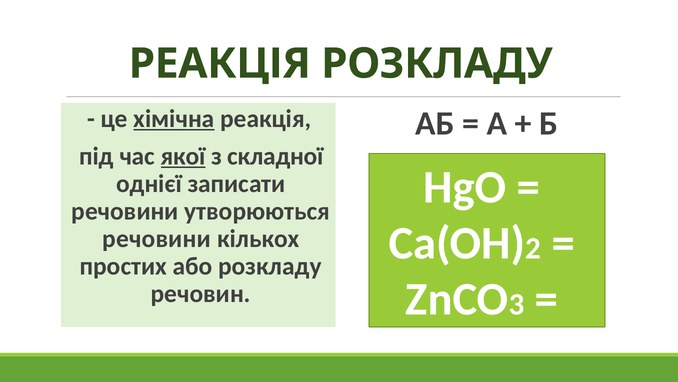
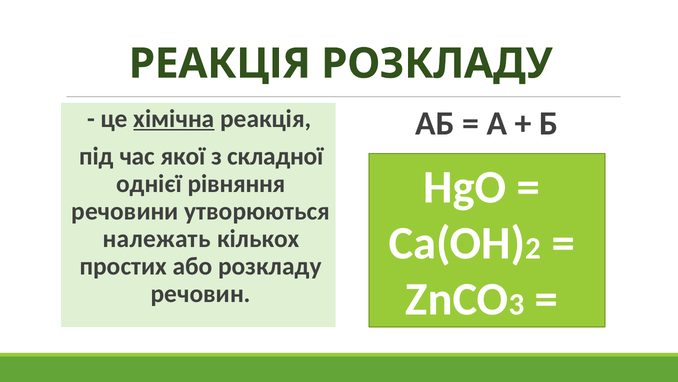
якої underline: present -> none (183, 156)
записати: записати -> рівняння (237, 184)
речовини: речовини -> належать (157, 239)
